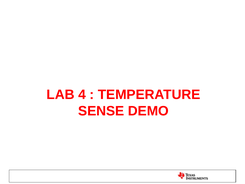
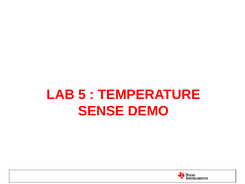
4: 4 -> 5 (82, 95)
